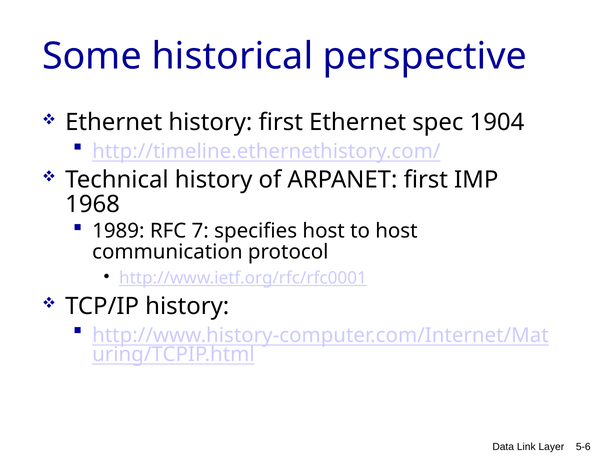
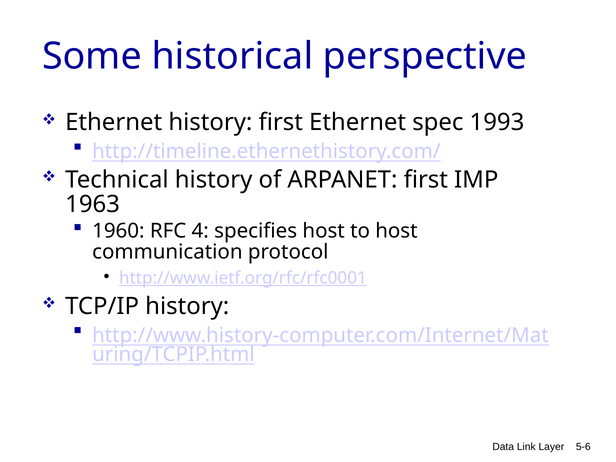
1904: 1904 -> 1993 (497, 123)
1968: 1968 -> 1963 (93, 204)
1989: 1989 -> 1960 (118, 231)
7: 7 -> 4 (200, 231)
